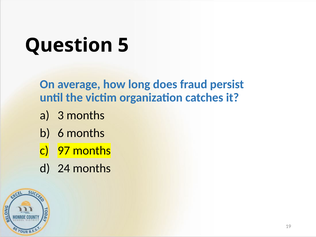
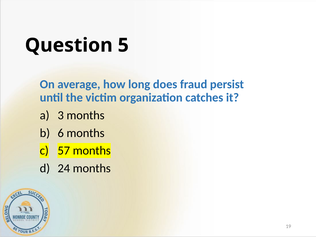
97: 97 -> 57 (64, 151)
